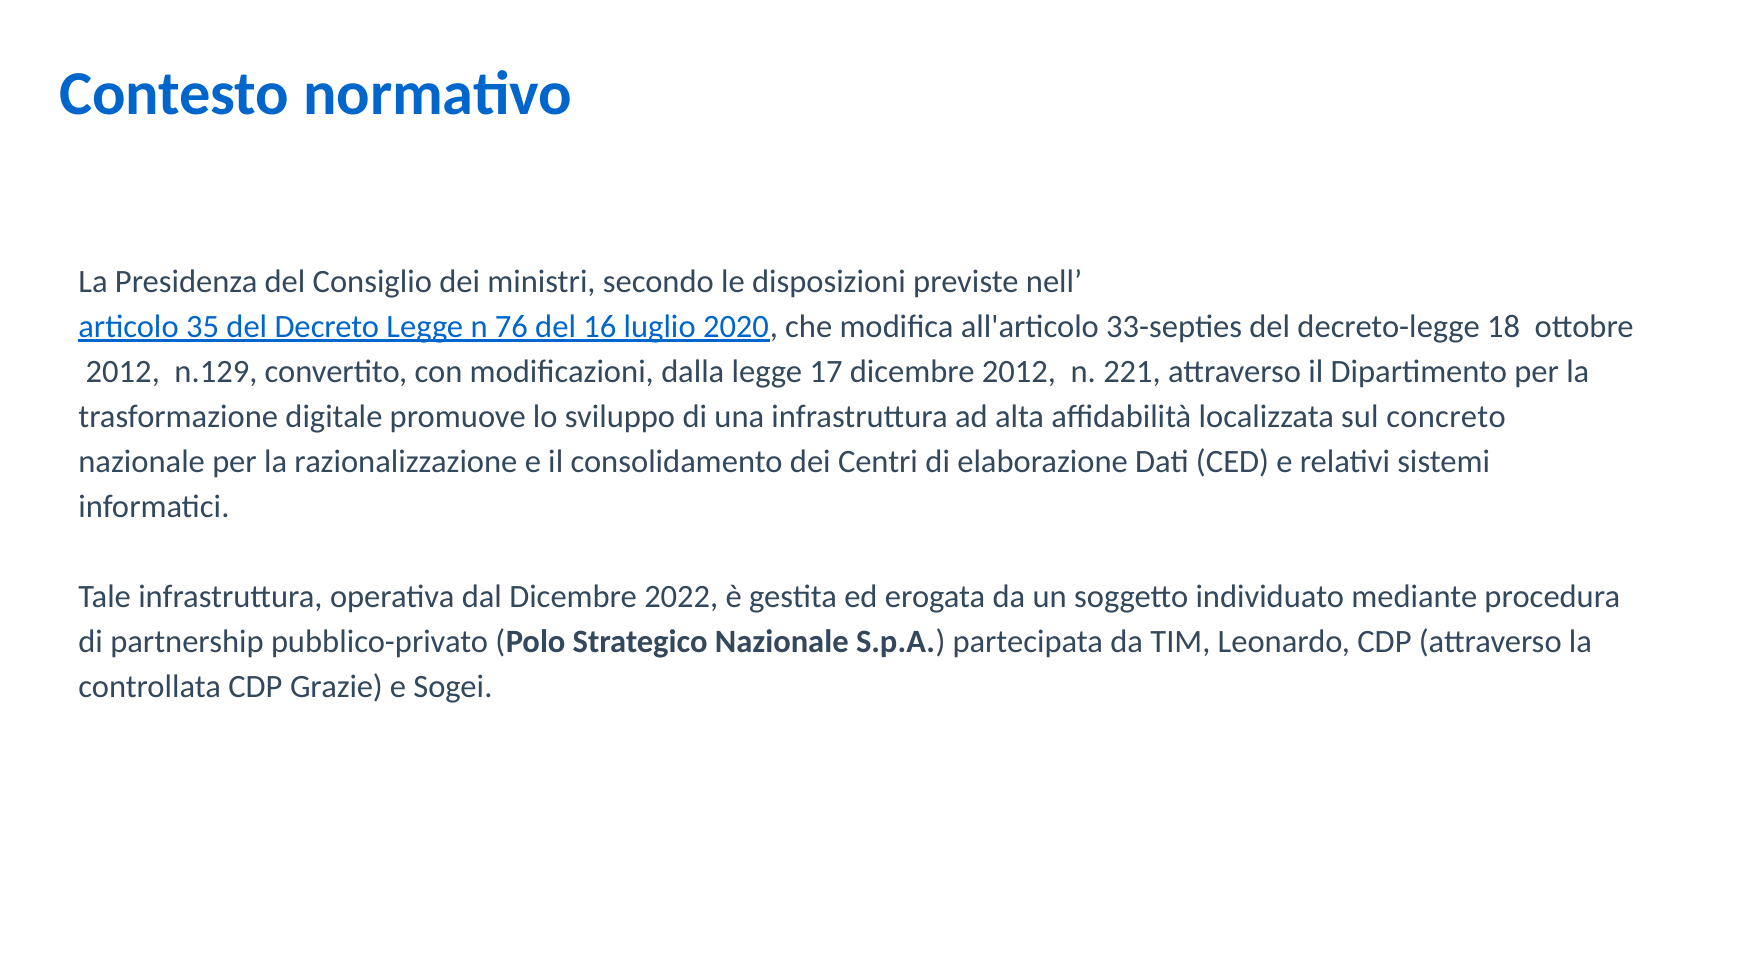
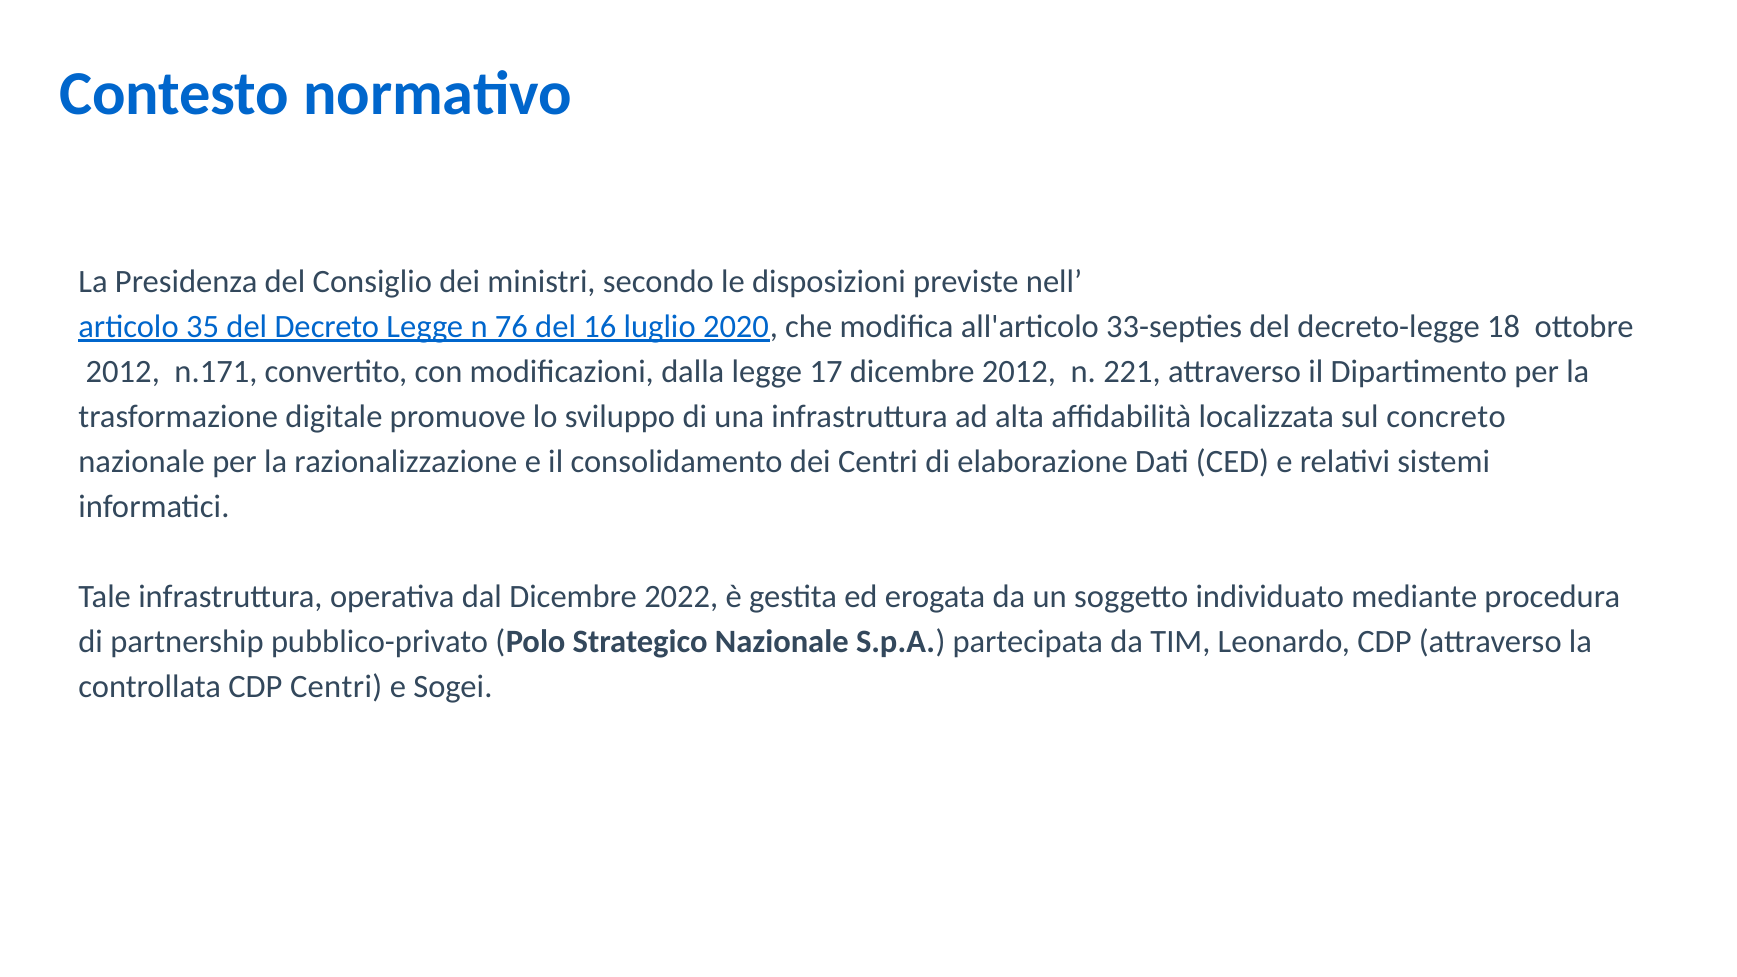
n.129: n.129 -> n.171 (216, 372)
CDP Grazie: Grazie -> Centri (336, 687)
